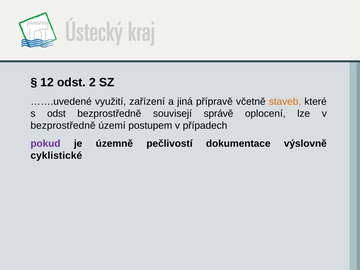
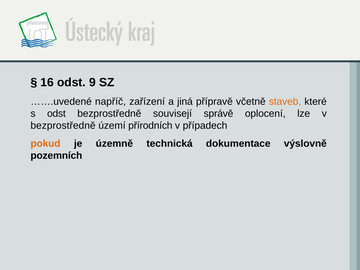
12: 12 -> 16 (47, 82)
2: 2 -> 9 (92, 82)
využití: využití -> napříč (110, 102)
postupem: postupem -> přírodních (150, 126)
pokud colour: purple -> orange (45, 144)
pečlivostí: pečlivostí -> technická (170, 144)
cyklistické: cyklistické -> pozemních (56, 156)
